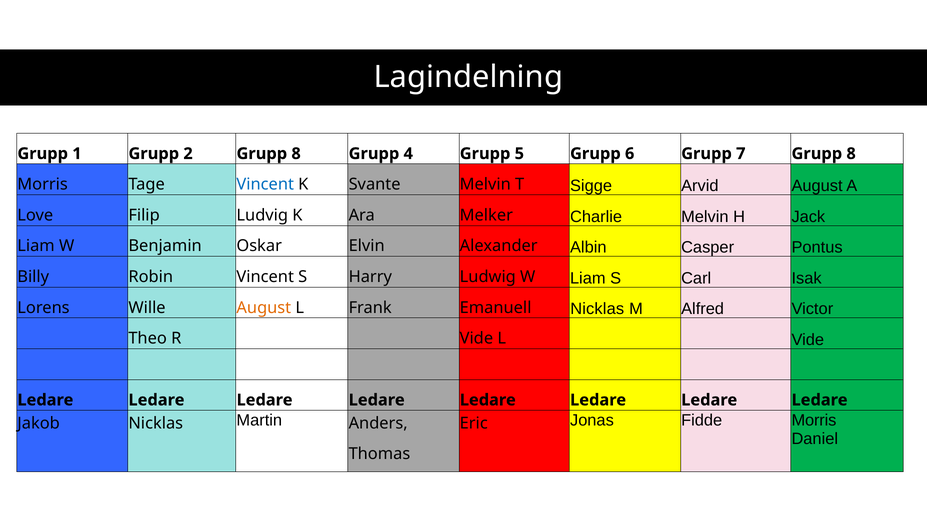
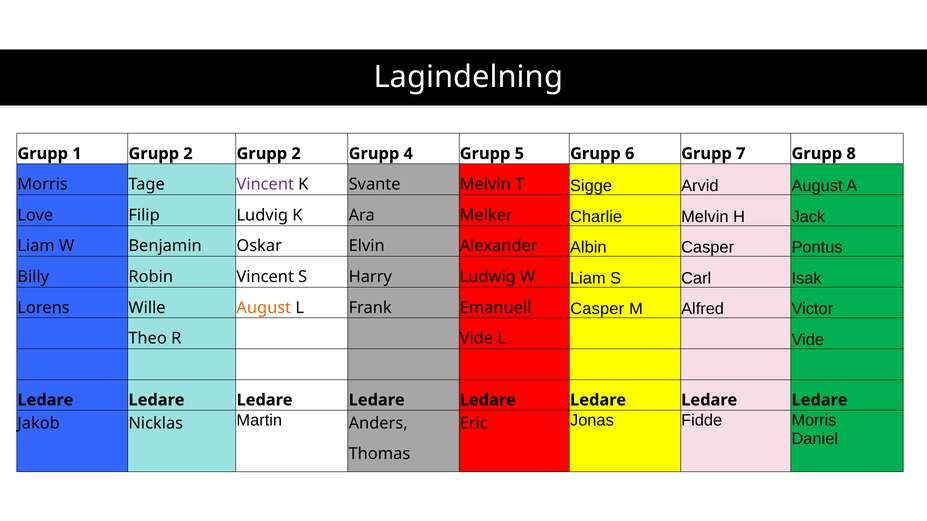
8: 8 -> 2 (296, 154)
Vincent colour: blue -> purple (265, 185)
Emanuell Nicklas: Nicklas -> Casper (597, 309)
